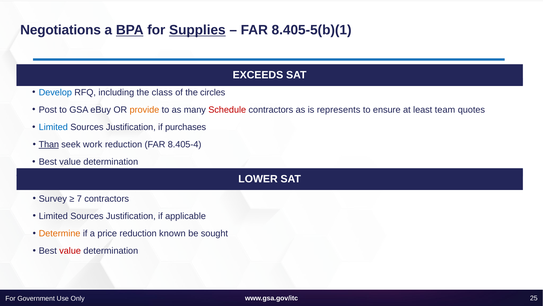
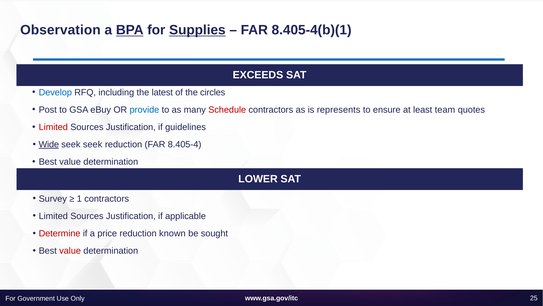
Negotiations: Negotiations -> Observation (60, 30)
8.405-5(b)(1: 8.405-5(b)(1 -> 8.405-4(b)(1 (312, 30)
class: class -> latest (162, 92)
provide colour: orange -> blue (144, 110)
Limited colour: blue -> red (53, 127)
purchases: purchases -> guidelines (186, 127)
Than: Than -> Wide (49, 144)
seek work: work -> seek (93, 144)
7: 7 -> 1 (79, 198)
Determine colour: orange -> red (60, 233)
